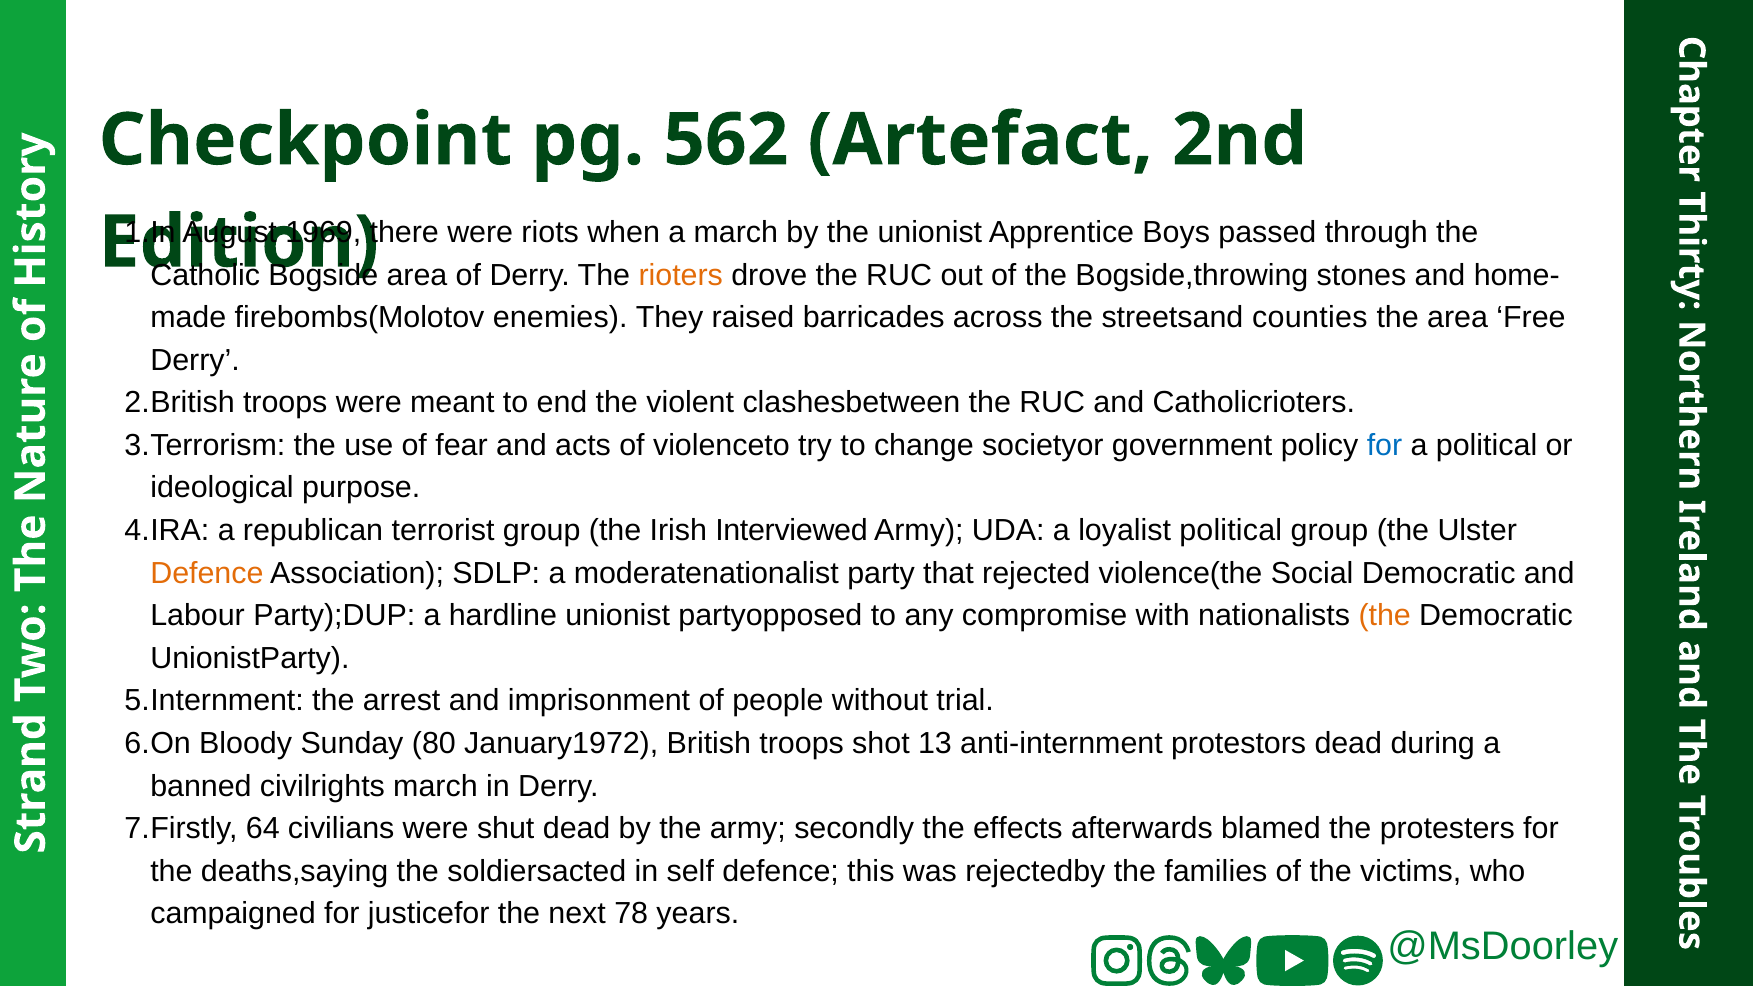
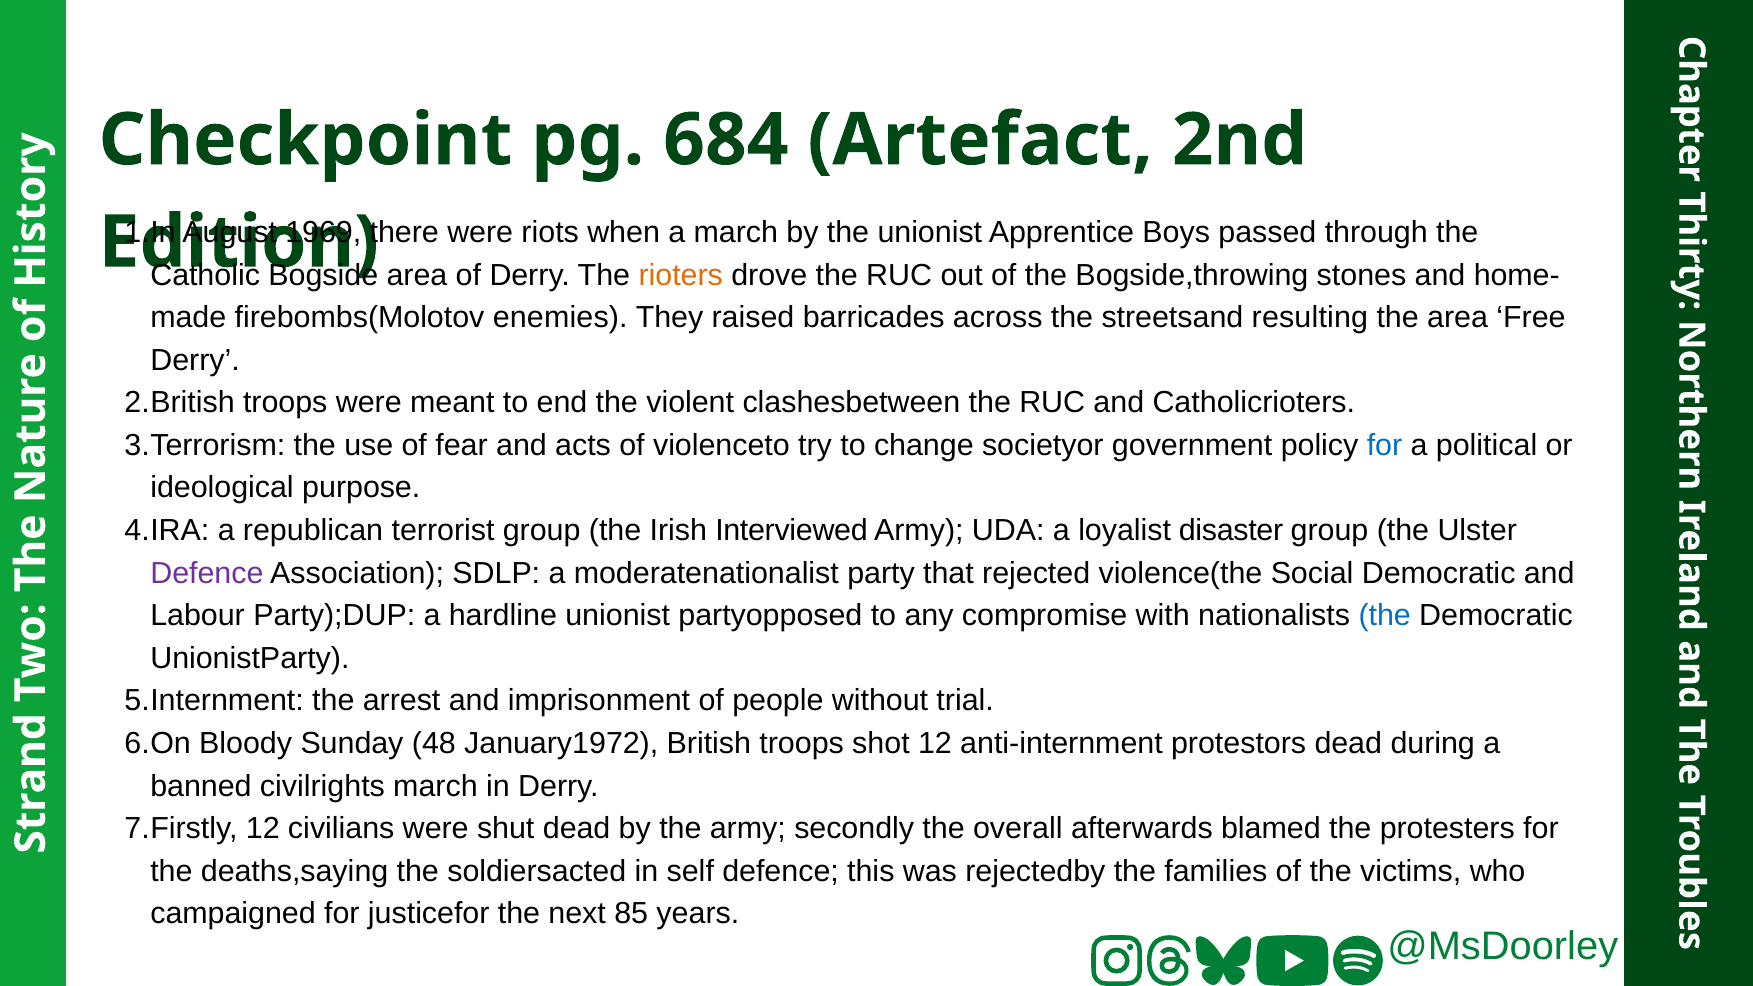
562: 562 -> 684 (726, 140)
counties: counties -> resulting (1310, 318)
loyalist political: political -> disaster (1231, 531)
Defence colour: orange -> purple (207, 573)
the colour: orange -> blue (1385, 616)
80: 80 -> 48 (434, 743)
shot 13: 13 -> 12 (935, 743)
64: 64 -> 12 (263, 829)
effects: effects -> overall (1018, 829)
78: 78 -> 85 (631, 914)
